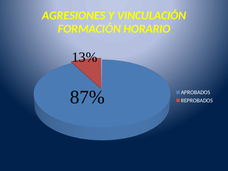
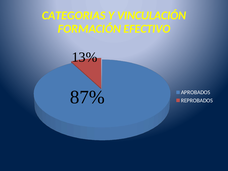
AGRESIONES: AGRESIONES -> CATEGORIAS (74, 15)
HORARIO: HORARIO -> EFECTIVO (147, 29)
